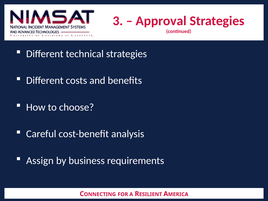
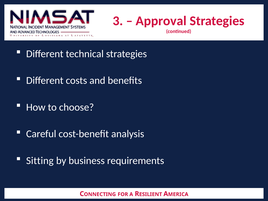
Assign: Assign -> Sitting (40, 161)
